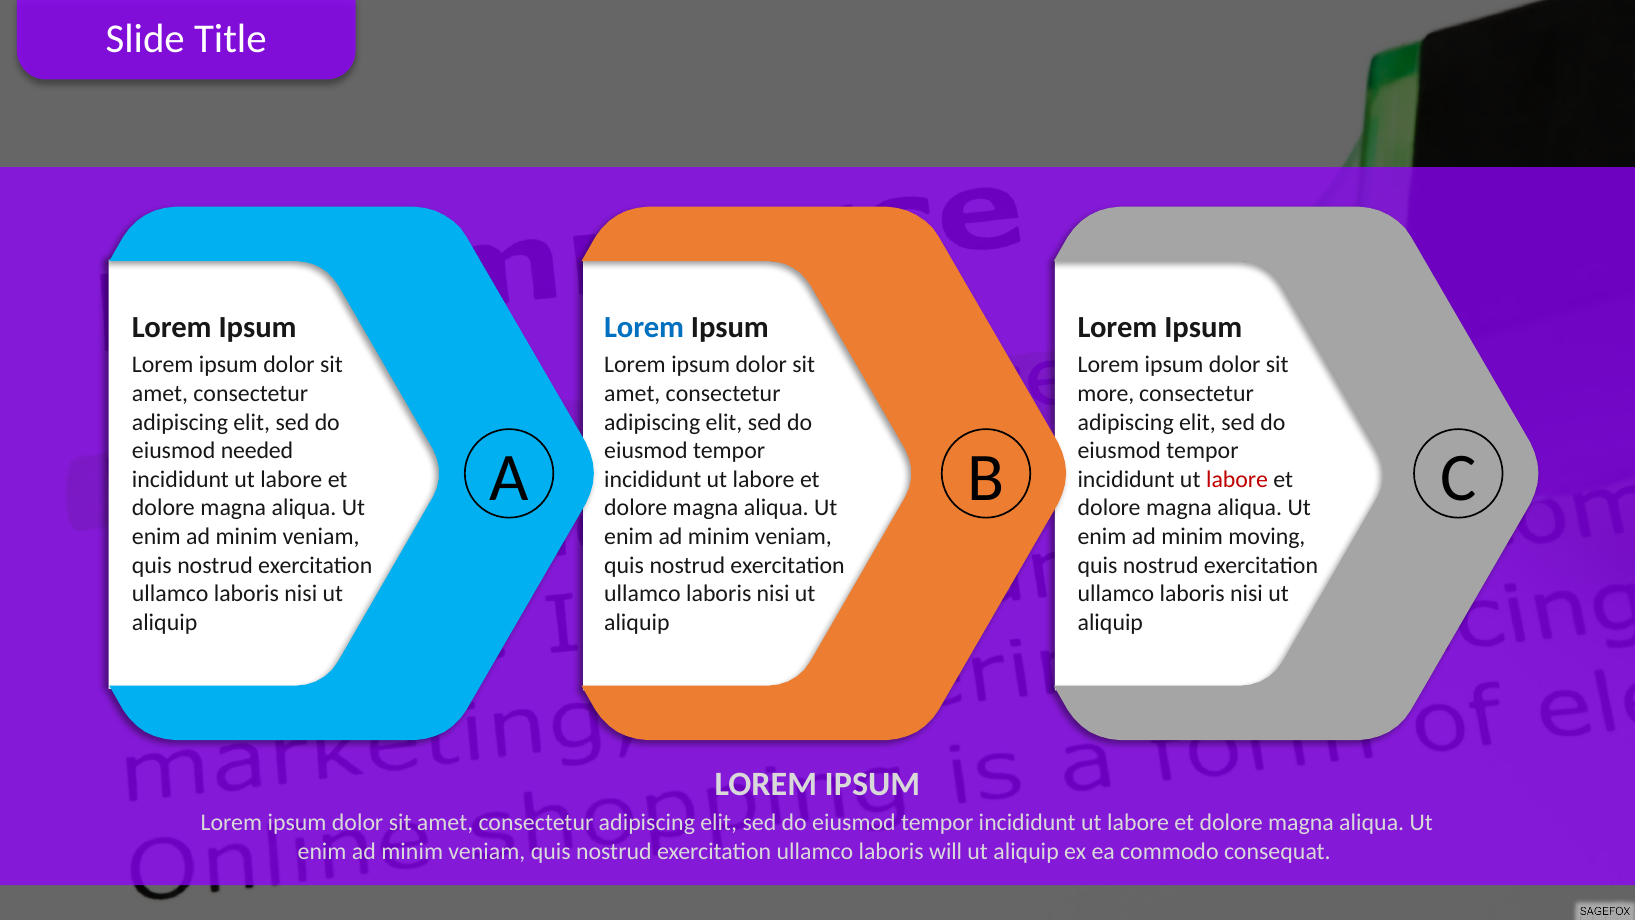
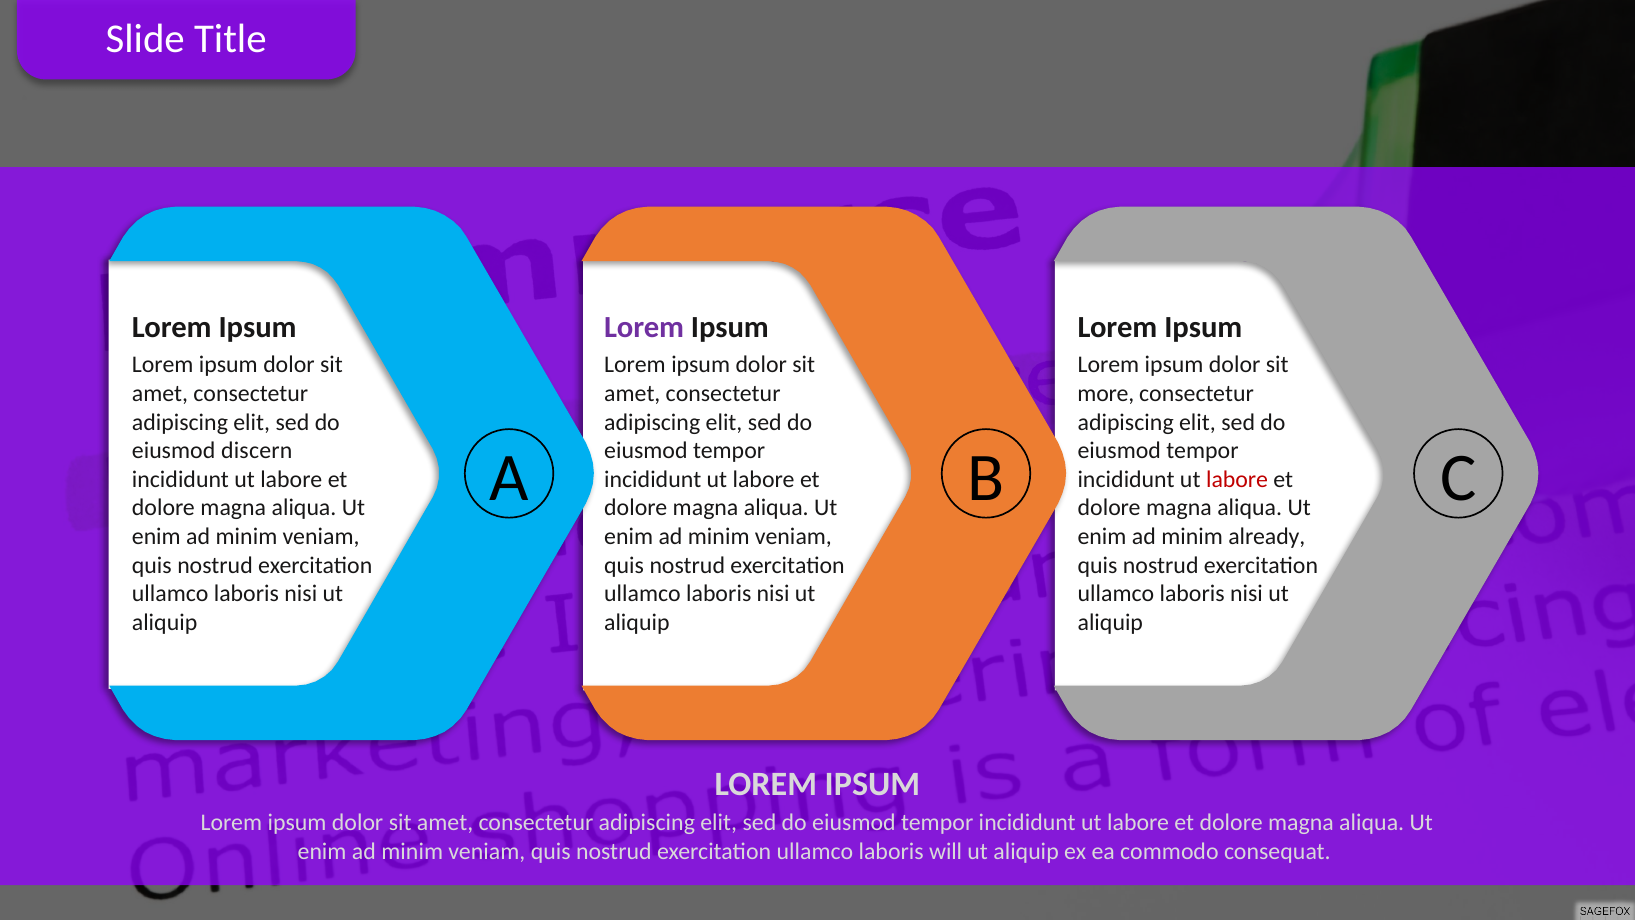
Lorem colour: blue -> purple (644, 328)
needed: needed -> discern (257, 451)
moving: moving -> already (1267, 537)
